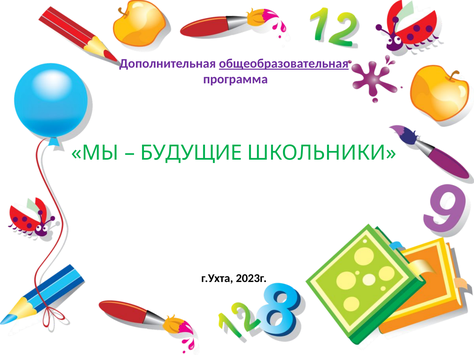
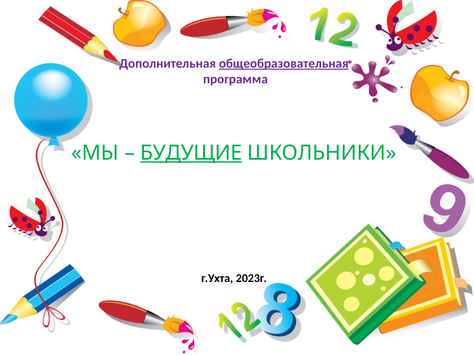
БУДУЩИЕ underline: none -> present (191, 153)
